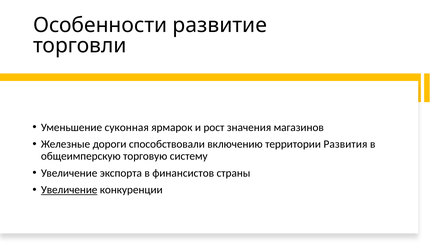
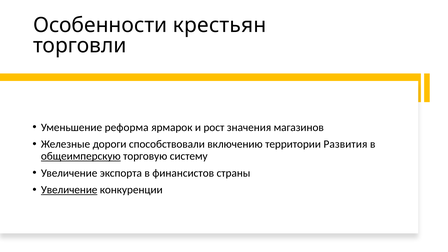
развитие: развитие -> крестьян (220, 25)
суконная: суконная -> реформа (127, 127)
общеимперскую underline: none -> present (81, 156)
